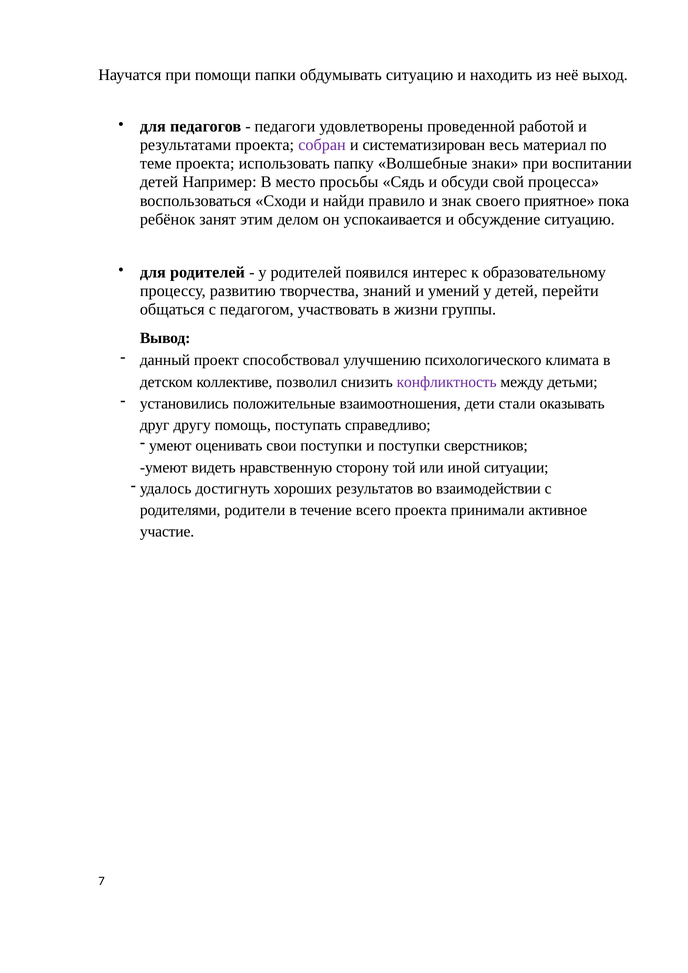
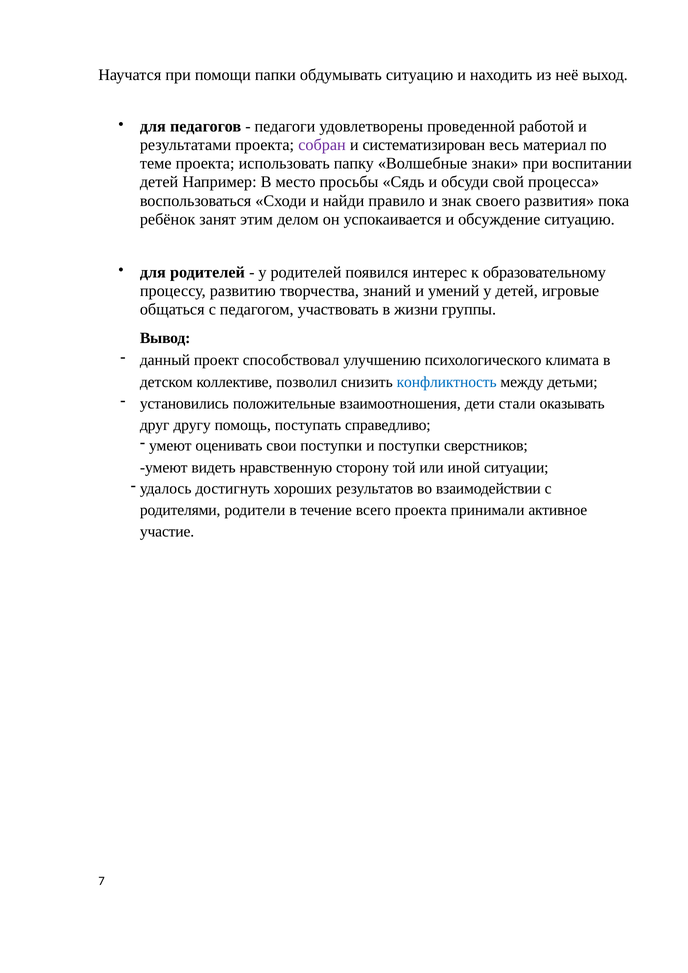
приятное: приятное -> развития (559, 201)
перейти: перейти -> игровые (571, 291)
конфликтность colour: purple -> blue (447, 382)
